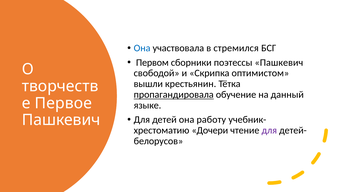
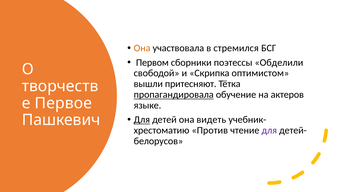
Она colour: blue -> orange (142, 48)
поэтессы Пашкевич: Пашкевич -> Обделили (279, 63)
крестьянин: крестьянин -> притесняют (191, 84)
данный: данный -> актеров (287, 95)
Для underline: none -> present (142, 120)
работу: работу -> видеть (211, 120)
Дочери: Дочери -> Против (210, 131)
